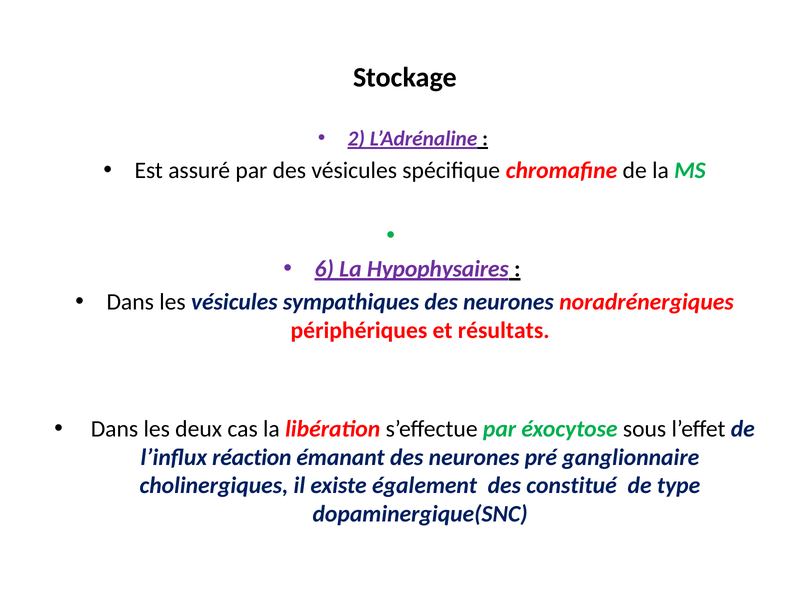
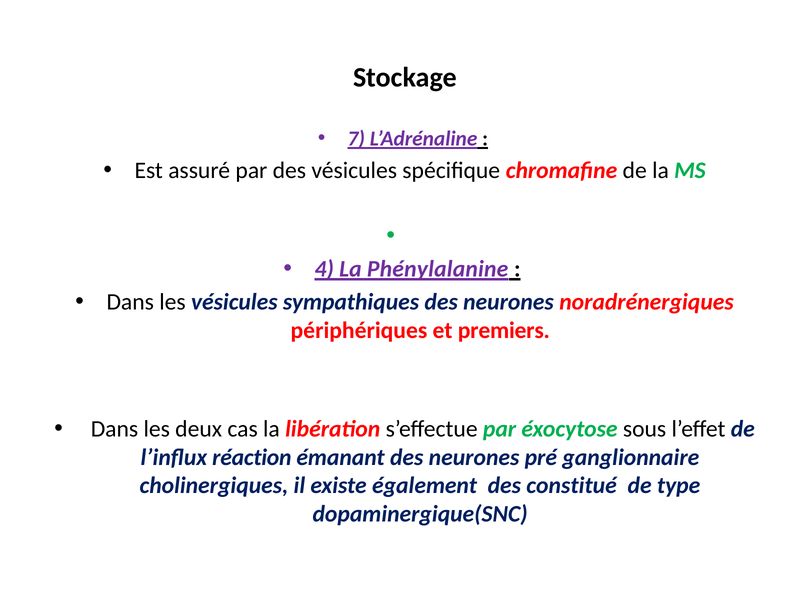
2: 2 -> 7 (356, 139)
6: 6 -> 4 (324, 269)
Hypophysaires: Hypophysaires -> Phénylalanine (438, 269)
résultats: résultats -> premiers (504, 330)
